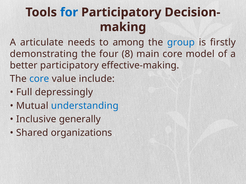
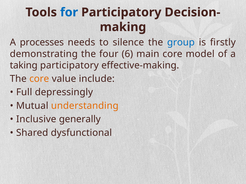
articulate: articulate -> processes (42, 43)
among: among -> silence (128, 43)
8: 8 -> 6 (127, 54)
better: better -> taking (24, 65)
core colour: blue -> orange (39, 79)
understanding colour: blue -> orange (85, 106)
organizations: organizations -> dysfunctional (81, 133)
